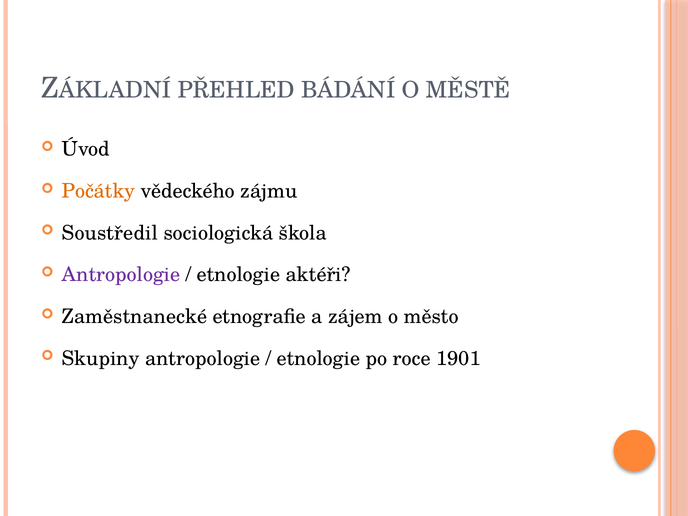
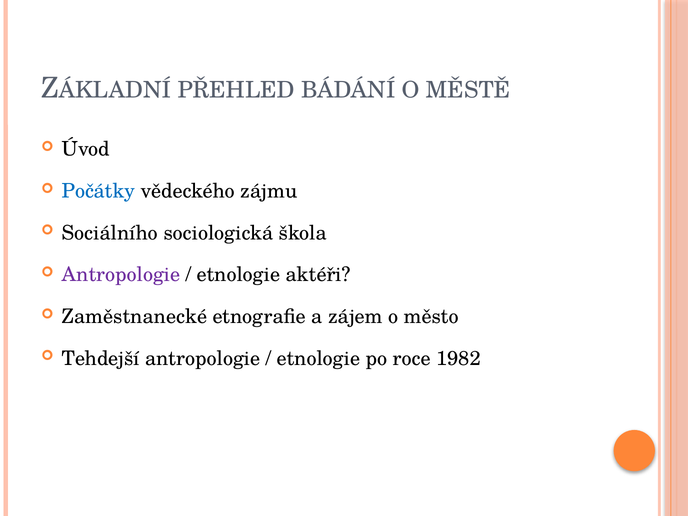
Počátky colour: orange -> blue (99, 191)
Soustředil: Soustředil -> Sociálního (110, 233)
Skupiny: Skupiny -> Tehdejší (101, 359)
1901: 1901 -> 1982 (458, 359)
